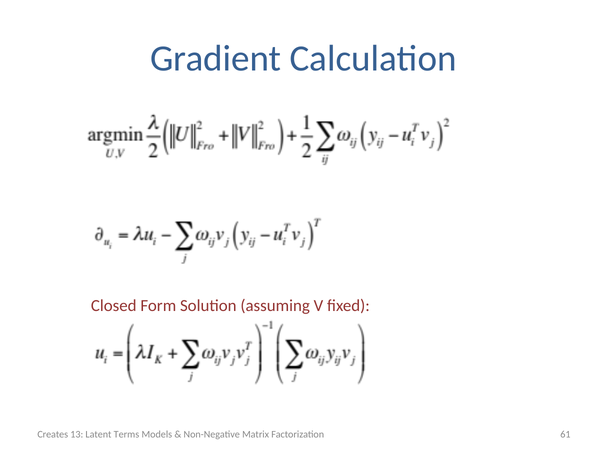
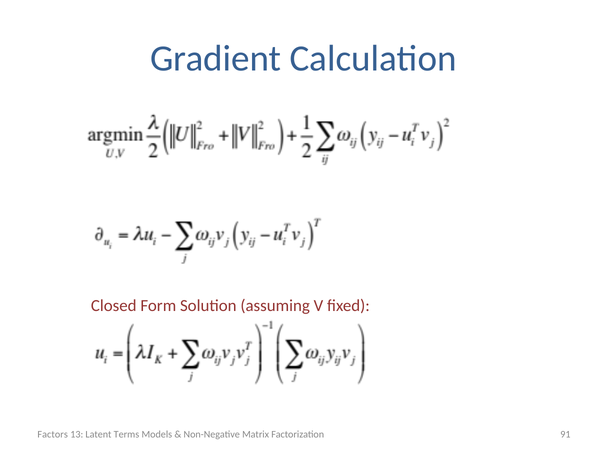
Creates: Creates -> Factors (53, 435)
61: 61 -> 91 (565, 435)
